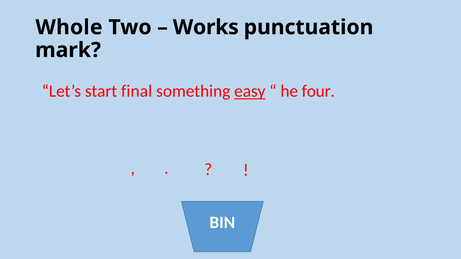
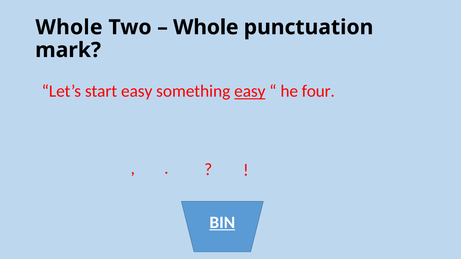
Works: Works -> Whole (206, 27)
start final: final -> easy (137, 91)
BIN underline: none -> present (222, 223)
